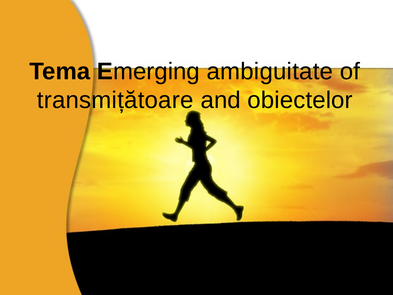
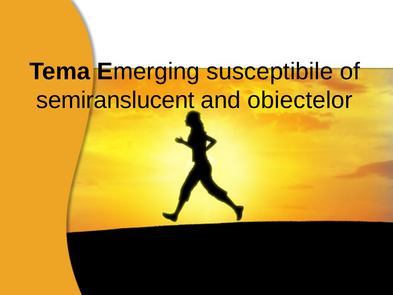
ambiguitate: ambiguitate -> susceptibile (270, 71)
transmițătoare: transmițătoare -> semiranslucent (115, 100)
